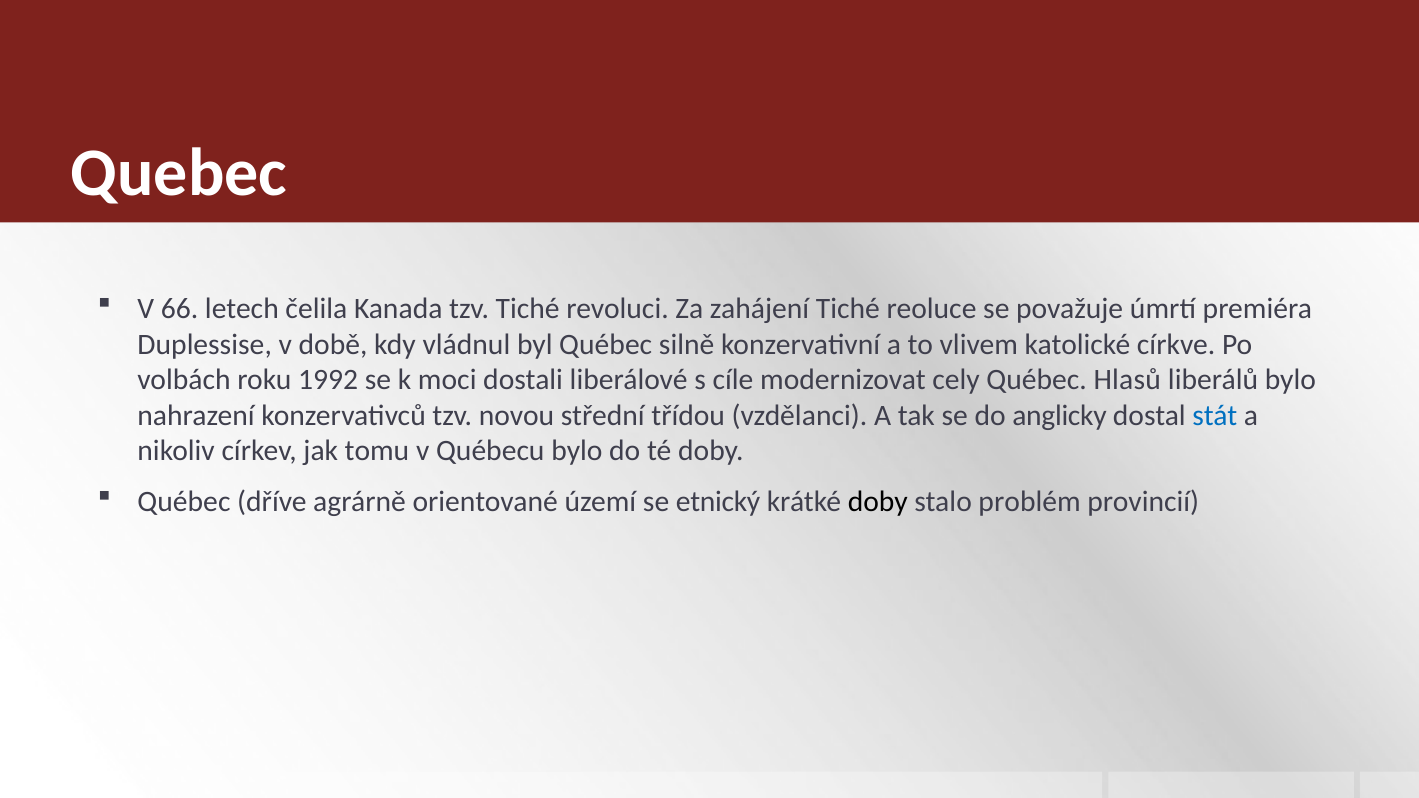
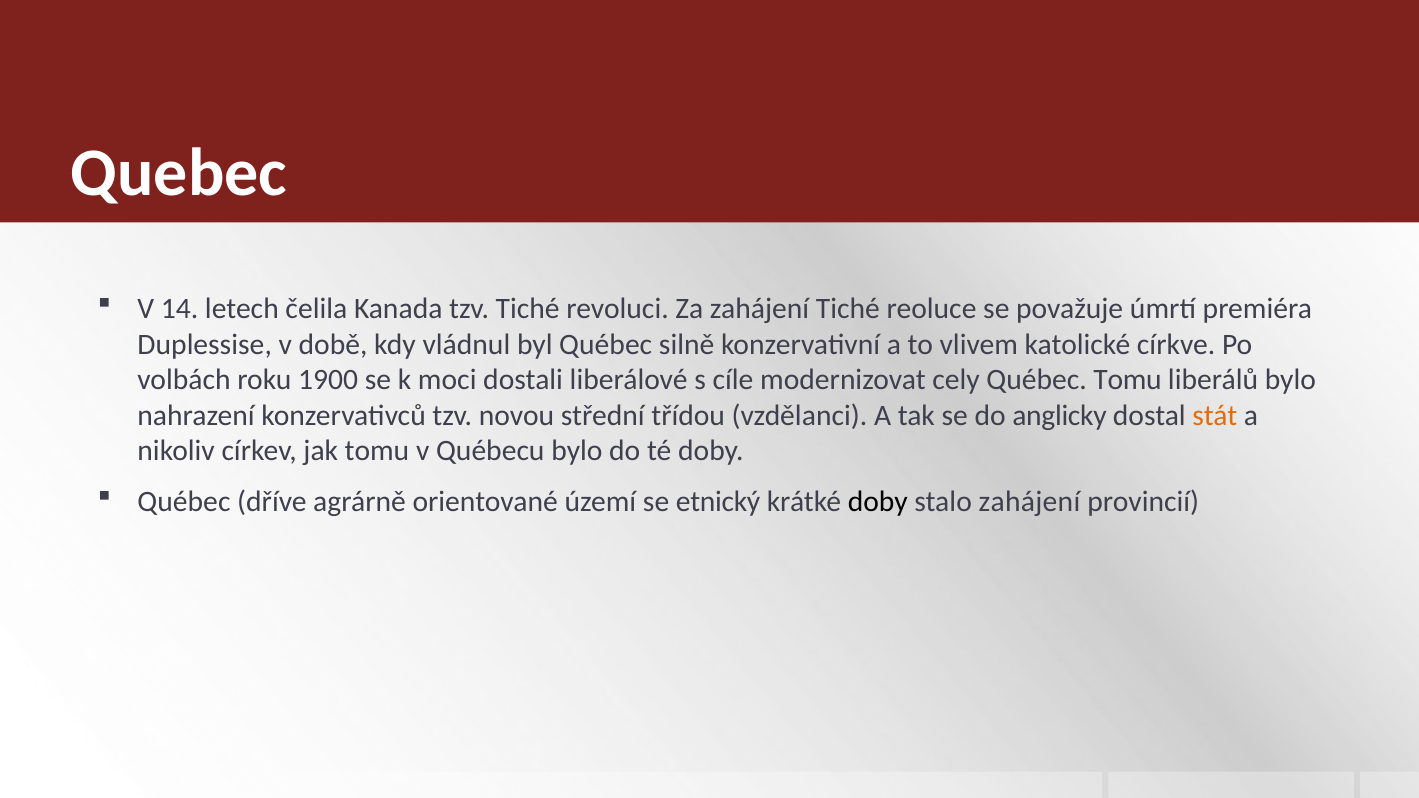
66: 66 -> 14 (180, 309)
1992: 1992 -> 1900 (328, 380)
Québec Hlasů: Hlasů -> Tomu (1128, 380)
stát colour: blue -> orange (1215, 416)
stalo problém: problém -> zahájení (1029, 501)
